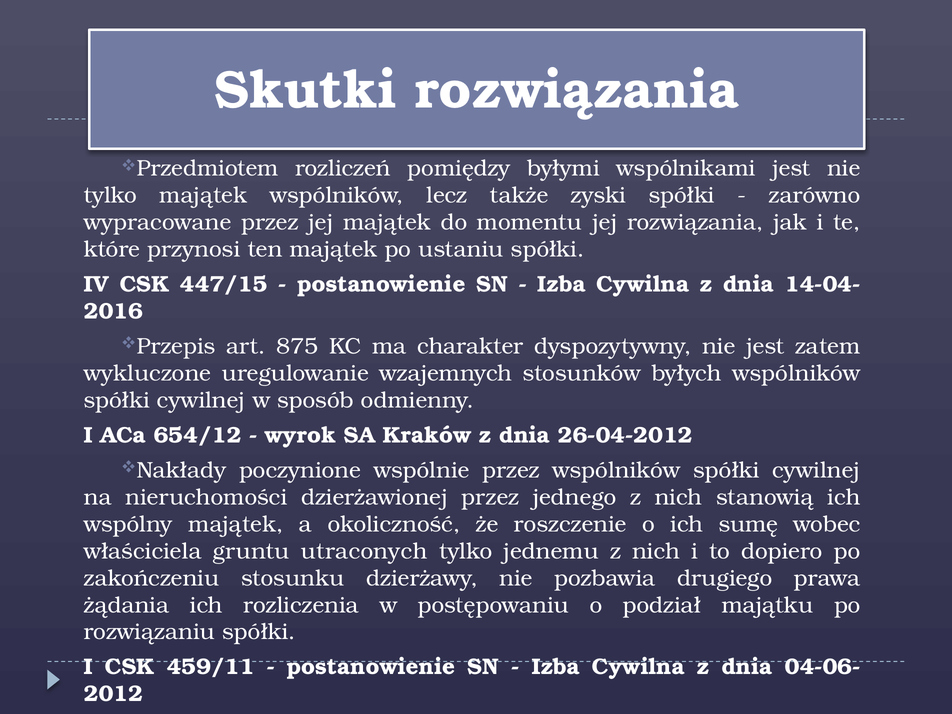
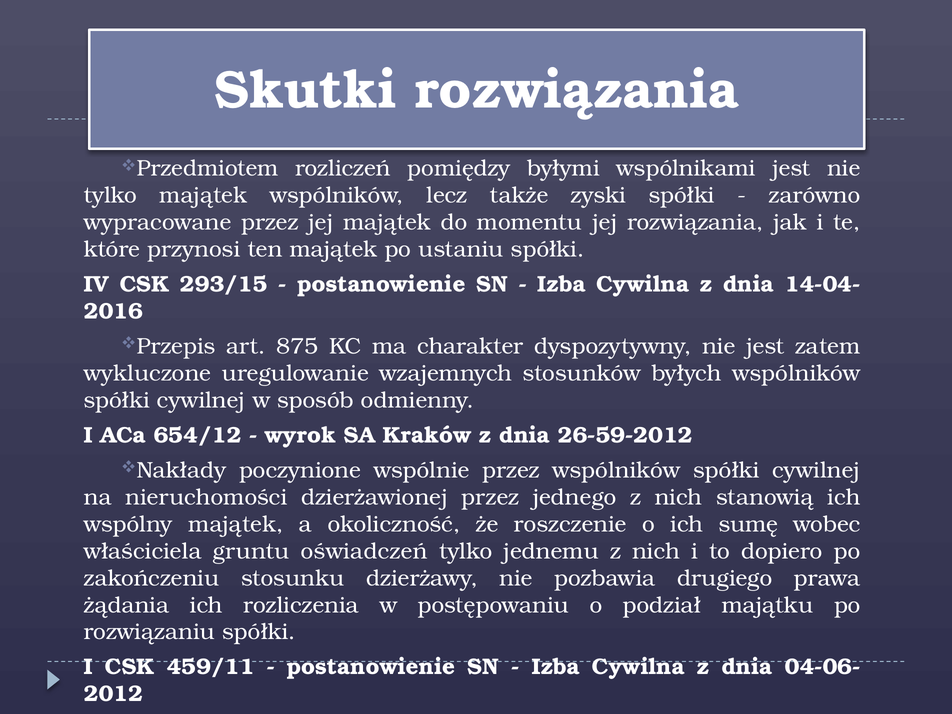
447/15: 447/15 -> 293/15 (224, 284)
26-04-2012: 26-04-2012 -> 26-59-2012 (625, 435)
utraconych: utraconych -> oświadczeń (364, 551)
